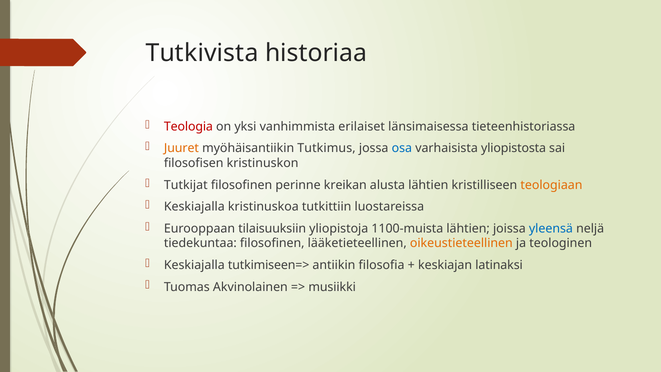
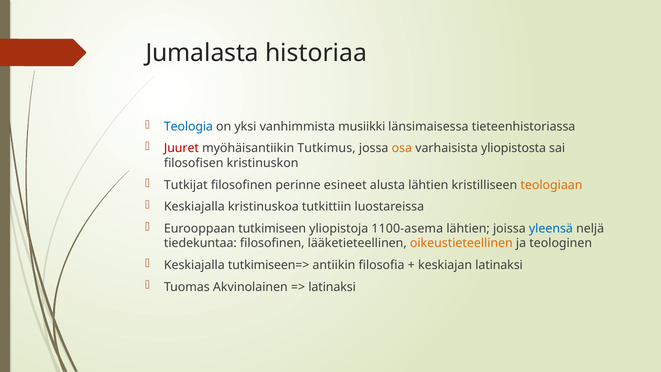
Tutkivista: Tutkivista -> Jumalasta (202, 53)
Teologia colour: red -> blue (188, 126)
erilaiset: erilaiset -> musiikki (362, 126)
Juuret colour: orange -> red (181, 148)
osa colour: blue -> orange (402, 148)
kreikan: kreikan -> esineet (345, 185)
tilaisuuksiin: tilaisuuksiin -> tutkimiseen (272, 228)
1100-muista: 1100-muista -> 1100-asema (407, 228)
musiikki: musiikki -> latinaksi (332, 287)
